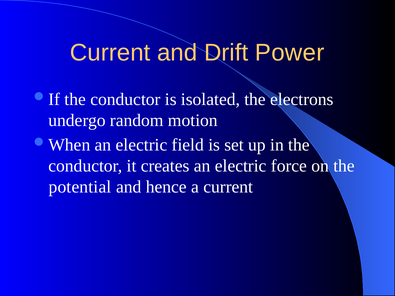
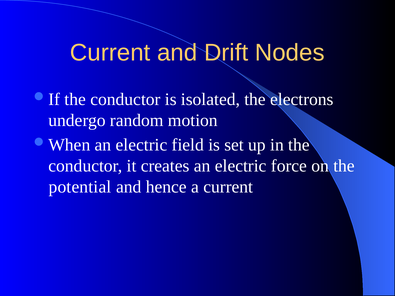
Power: Power -> Nodes (290, 53)
